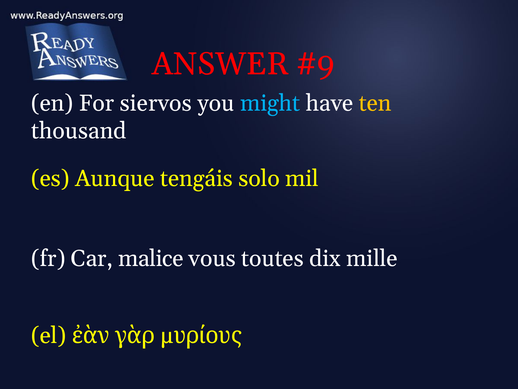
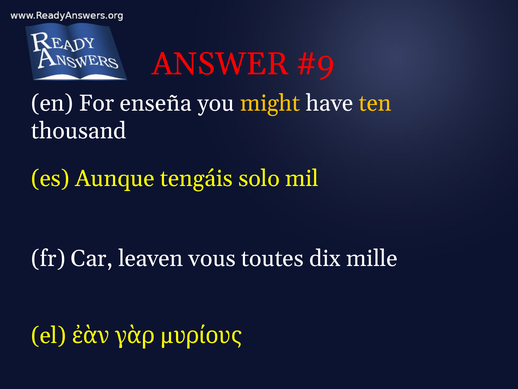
siervos: siervos -> enseña (156, 103)
might colour: light blue -> yellow (270, 103)
malice: malice -> leaven (151, 258)
